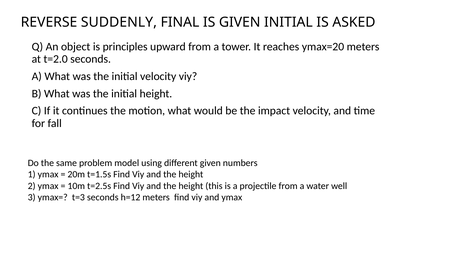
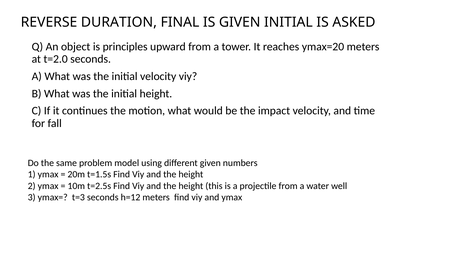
SUDDENLY: SUDDENLY -> DURATION (119, 22)
